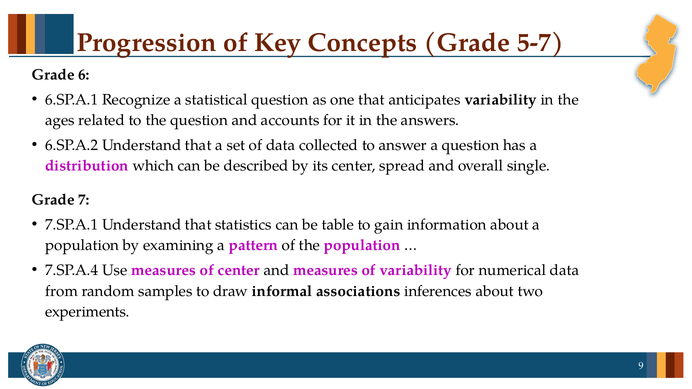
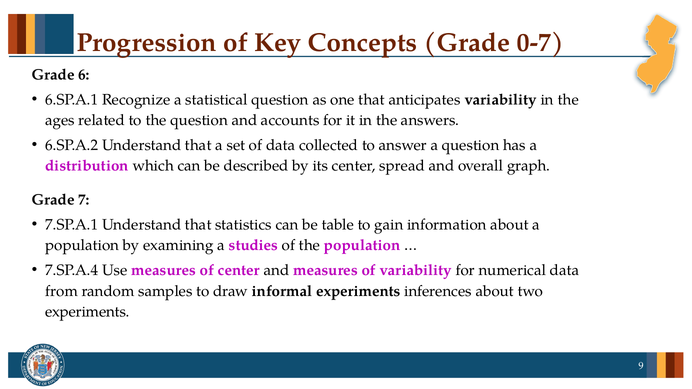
5-7: 5-7 -> 0-7 (540, 43)
single: single -> graph (529, 166)
pattern: pattern -> studies (254, 245)
informal associations: associations -> experiments (358, 291)
